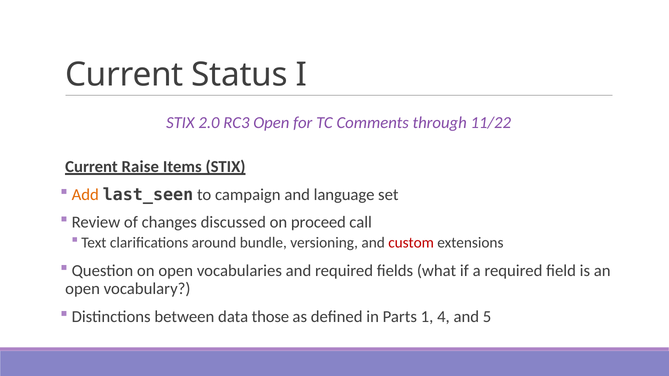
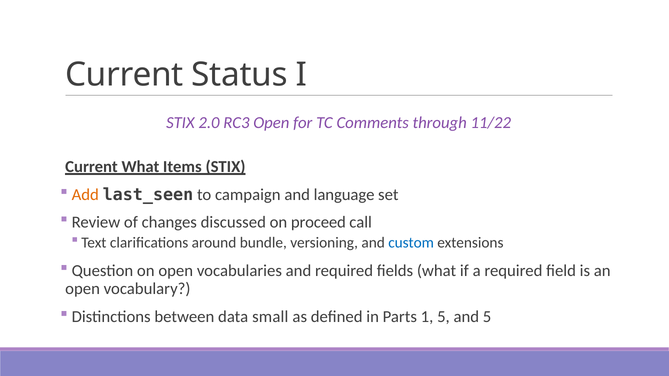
Current Raise: Raise -> What (140, 167)
custom colour: red -> blue (411, 243)
those: those -> small (270, 317)
1 4: 4 -> 5 (443, 317)
